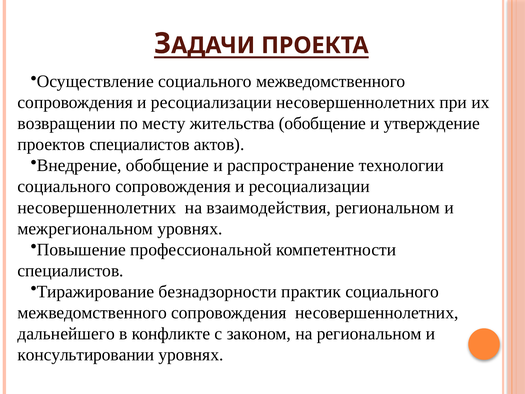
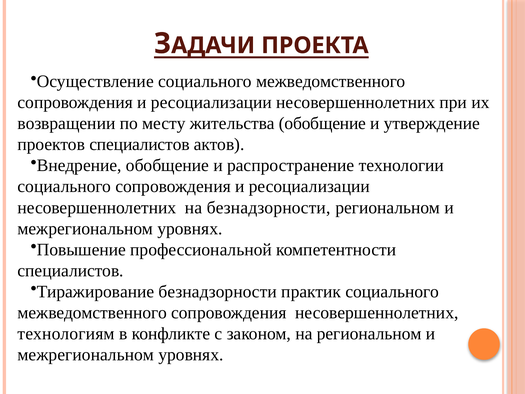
на взаимодействия: взаимодействия -> безнадзорности (269, 207)
дальнейшего: дальнейшего -> технологиям (66, 333)
консультировании: консультировании -> межрегиональном (86, 354)
